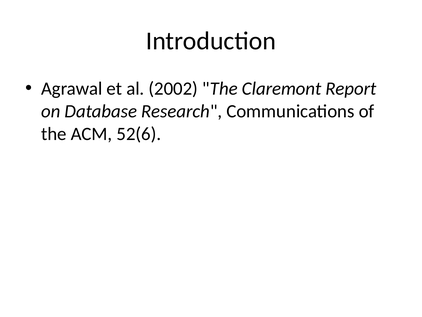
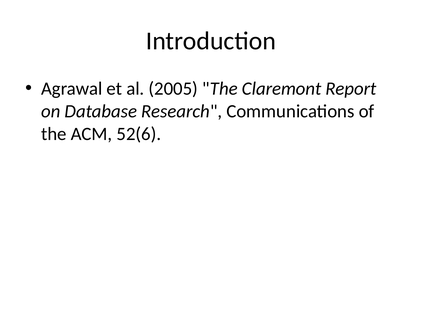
2002: 2002 -> 2005 (173, 89)
